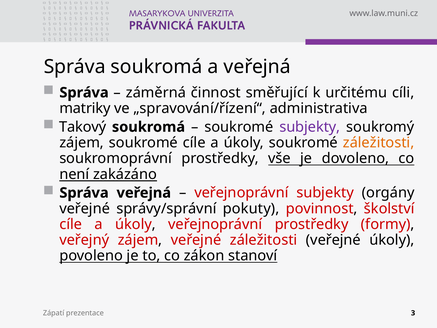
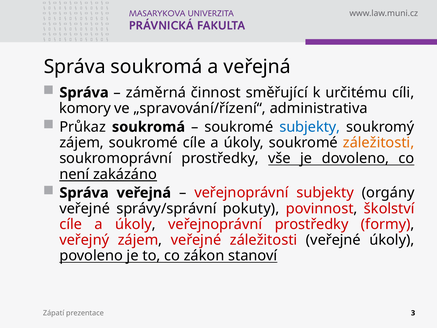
matriky: matriky -> komory (85, 108)
Takový: Takový -> Průkaz (83, 127)
subjekty colour: purple -> blue (310, 127)
